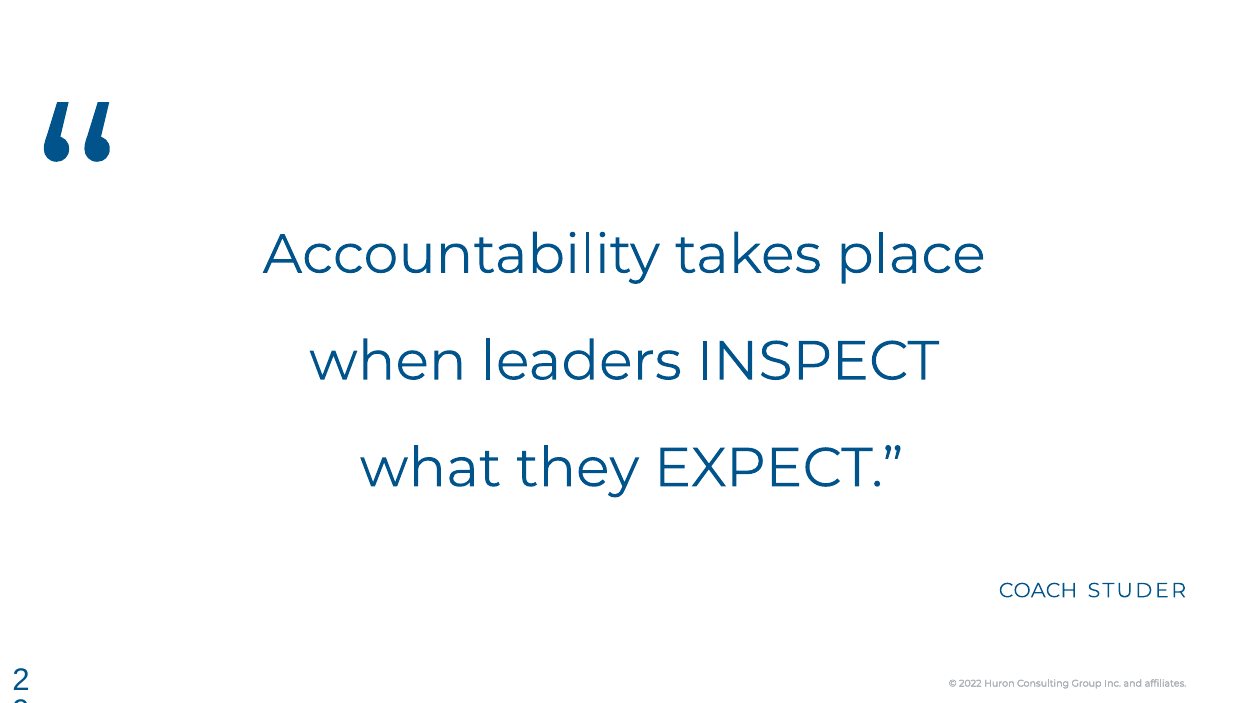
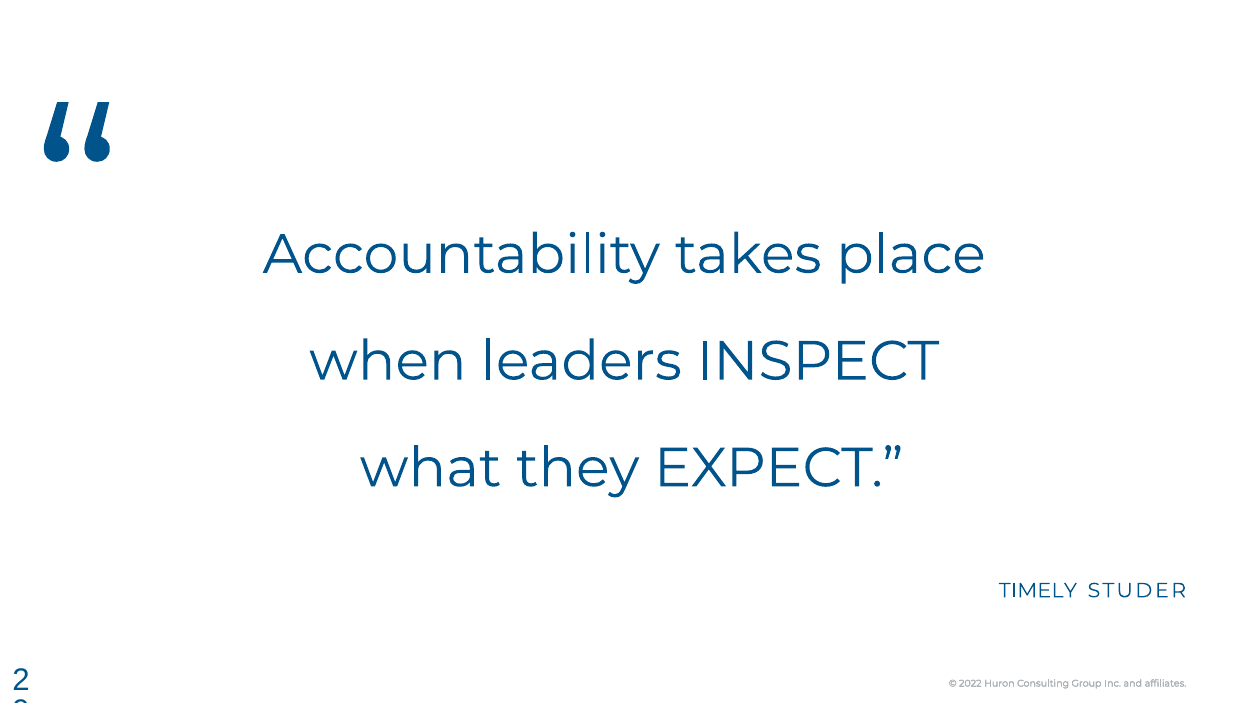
COACH: COACH -> TIMELY (1038, 590)
